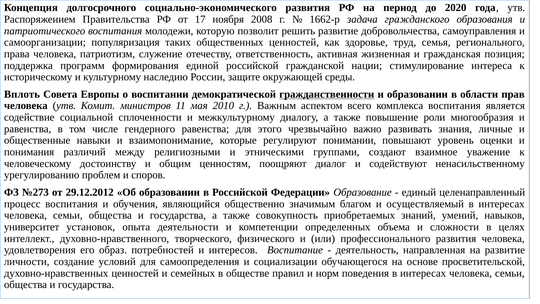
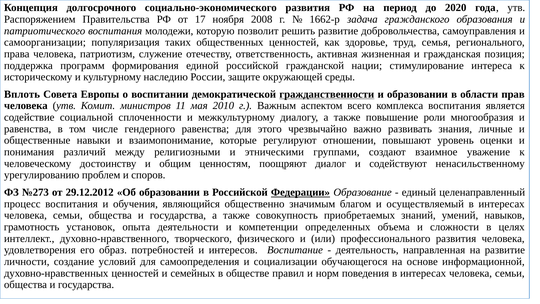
понимании: понимании -> отношении (349, 140)
Федерации underline: none -> present (300, 192)
университет: университет -> грамотность (32, 227)
просветительской: просветительской -> информационной (483, 261)
